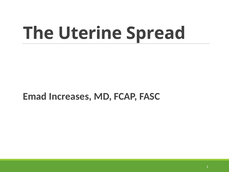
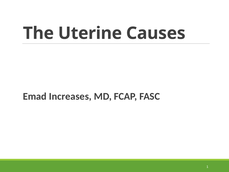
Spread: Spread -> Causes (156, 33)
